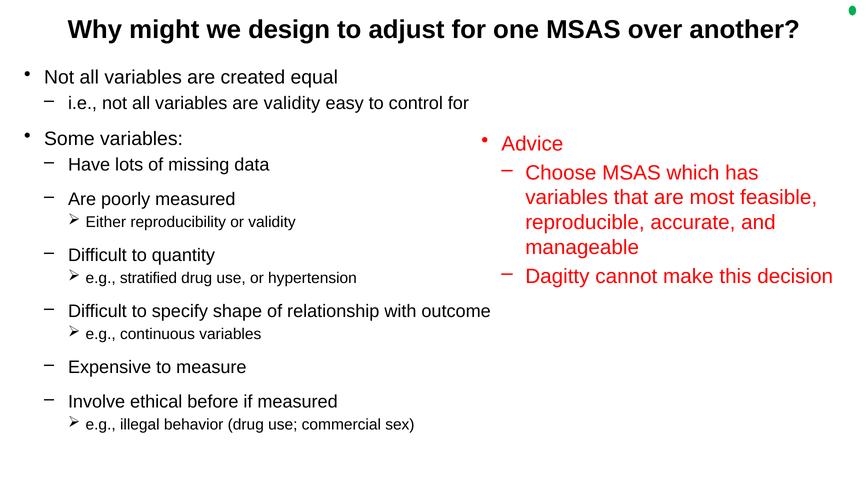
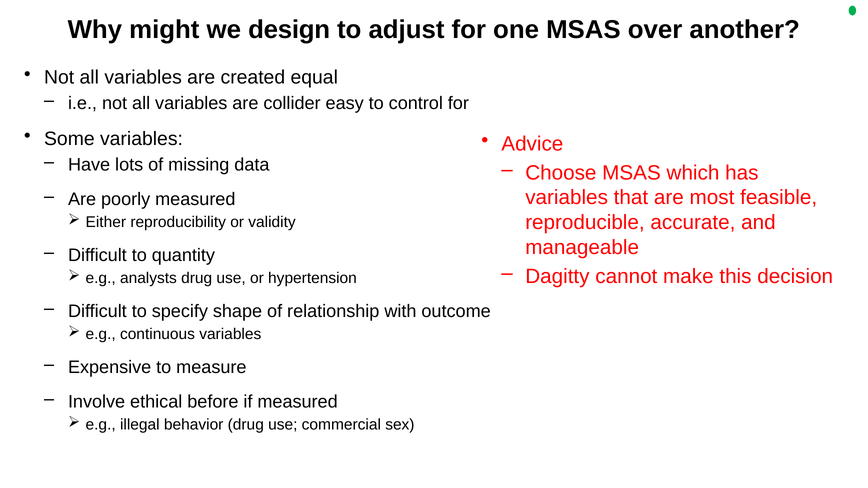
are validity: validity -> collider (292, 103)
stratified: stratified -> analysts (148, 278)
